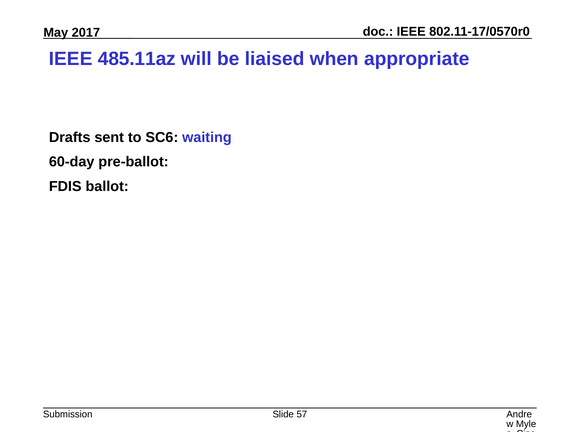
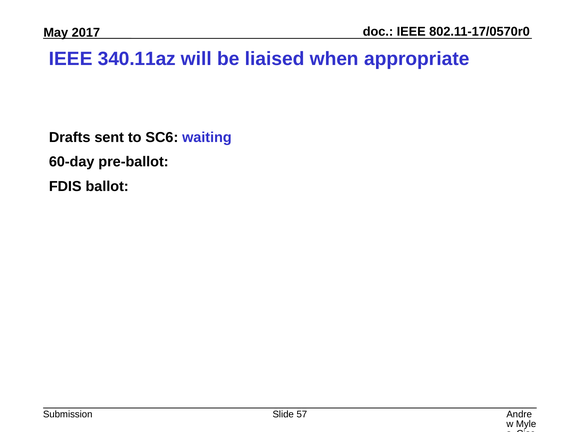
485.11az: 485.11az -> 340.11az (137, 59)
